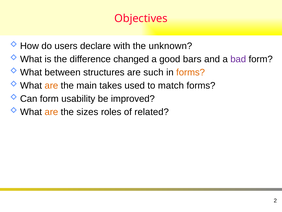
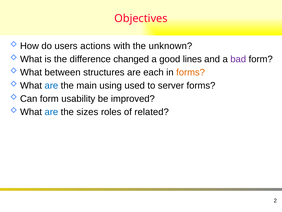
declare: declare -> actions (95, 46)
bars: bars -> lines (192, 59)
such: such -> each (153, 72)
are colour: orange -> blue (51, 85)
takes: takes -> using (111, 85)
match: match -> server (171, 85)
are colour: orange -> blue (51, 112)
